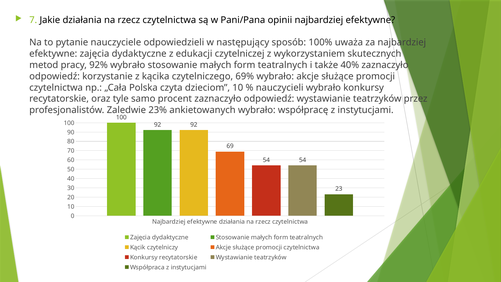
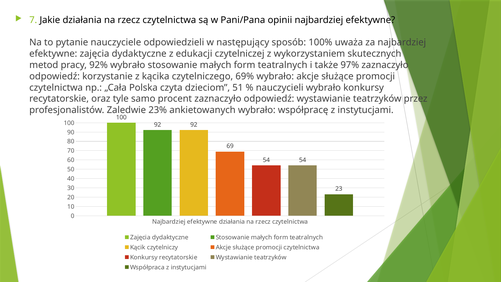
40%: 40% -> 97% (350, 65)
dzieciom 10: 10 -> 51 (238, 88)
